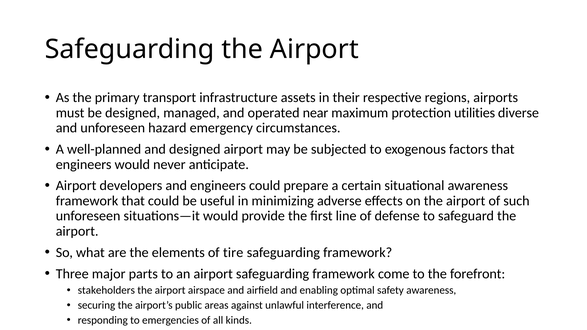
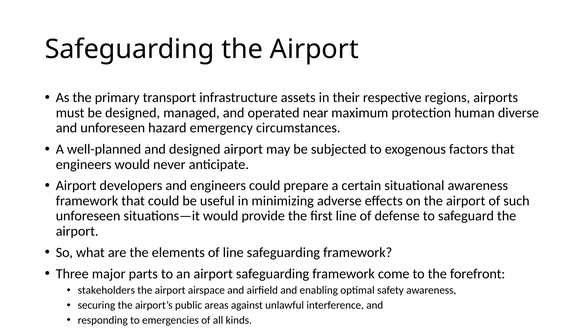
utilities: utilities -> human (475, 113)
of tire: tire -> line (233, 253)
